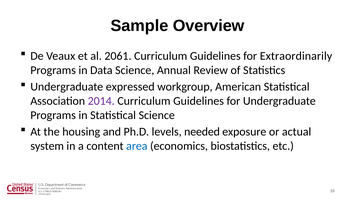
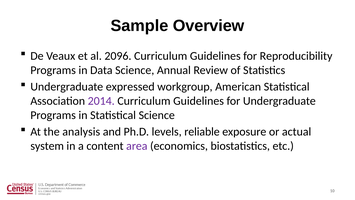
2061: 2061 -> 2096 (118, 56)
Extraordinarily: Extraordinarily -> Reproducibility (296, 56)
housing: housing -> analysis (81, 132)
needed: needed -> reliable (202, 132)
area colour: blue -> purple (137, 146)
